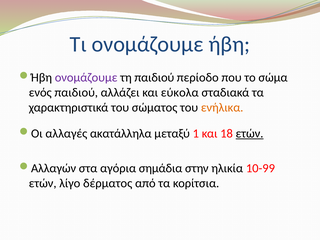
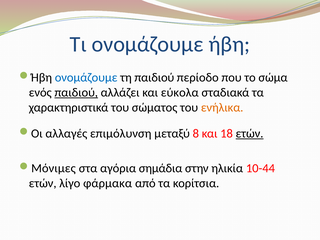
ονομάζουμε colour: purple -> blue (86, 78)
παιδιού underline: none -> present (76, 93)
ακατάλληλα: ακατάλληλα -> επιμόλυνση (121, 134)
1: 1 -> 8 (196, 134)
Αλλαγών: Αλλαγών -> Μόνιμες (53, 168)
10-99: 10-99 -> 10-44 (260, 168)
δέρματος: δέρματος -> φάρμακα (108, 183)
